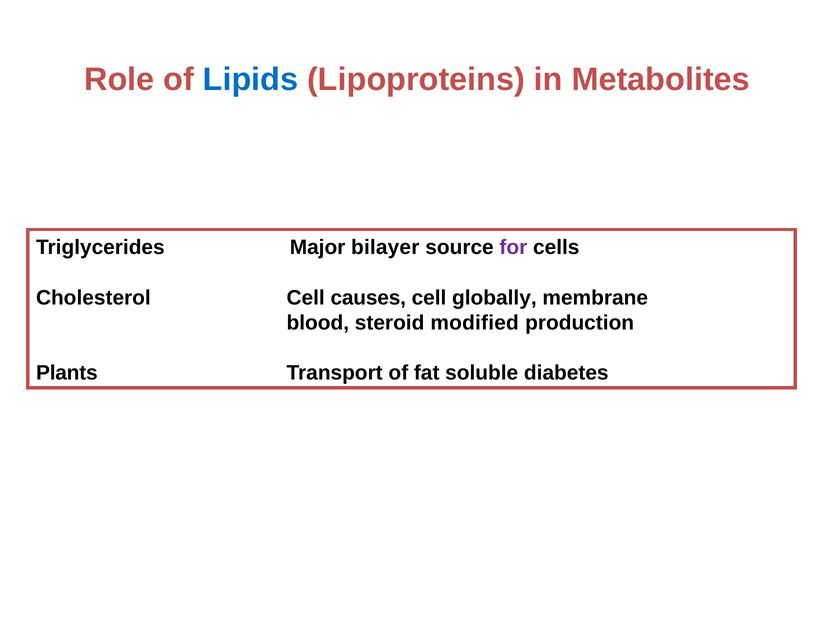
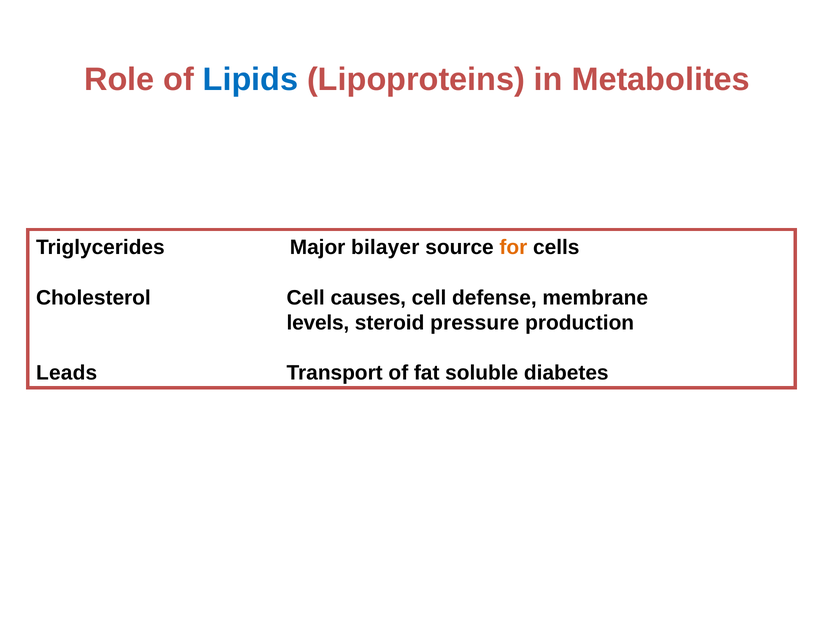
for colour: purple -> orange (513, 248)
globally: globally -> defense (494, 298)
blood: blood -> levels (318, 323)
modified: modified -> pressure (475, 323)
Plants: Plants -> Leads (67, 373)
